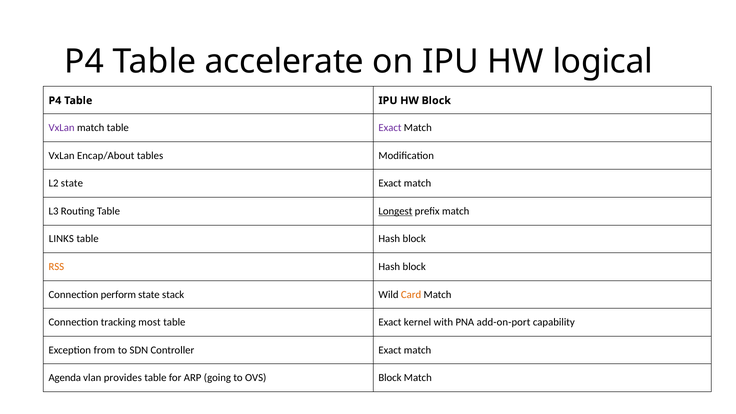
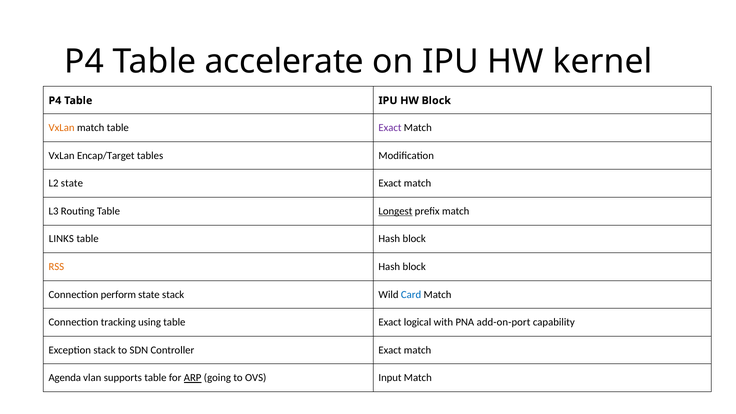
logical: logical -> kernel (603, 62)
VxLan colour: purple -> orange (62, 128)
Encap/About: Encap/About -> Encap/Target (106, 156)
Card colour: orange -> blue (411, 294)
most: most -> using (150, 322)
kernel: kernel -> logical (418, 322)
Exception from: from -> stack (104, 350)
provides: provides -> supports (123, 378)
ARP underline: none -> present (193, 378)
OVS Block: Block -> Input (390, 378)
